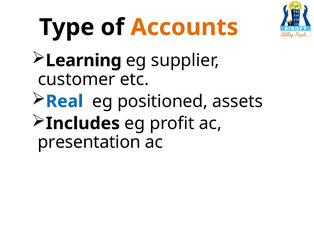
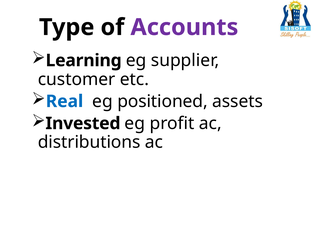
Accounts colour: orange -> purple (184, 27)
Includes: Includes -> Invested (83, 124)
presentation: presentation -> distributions (89, 143)
